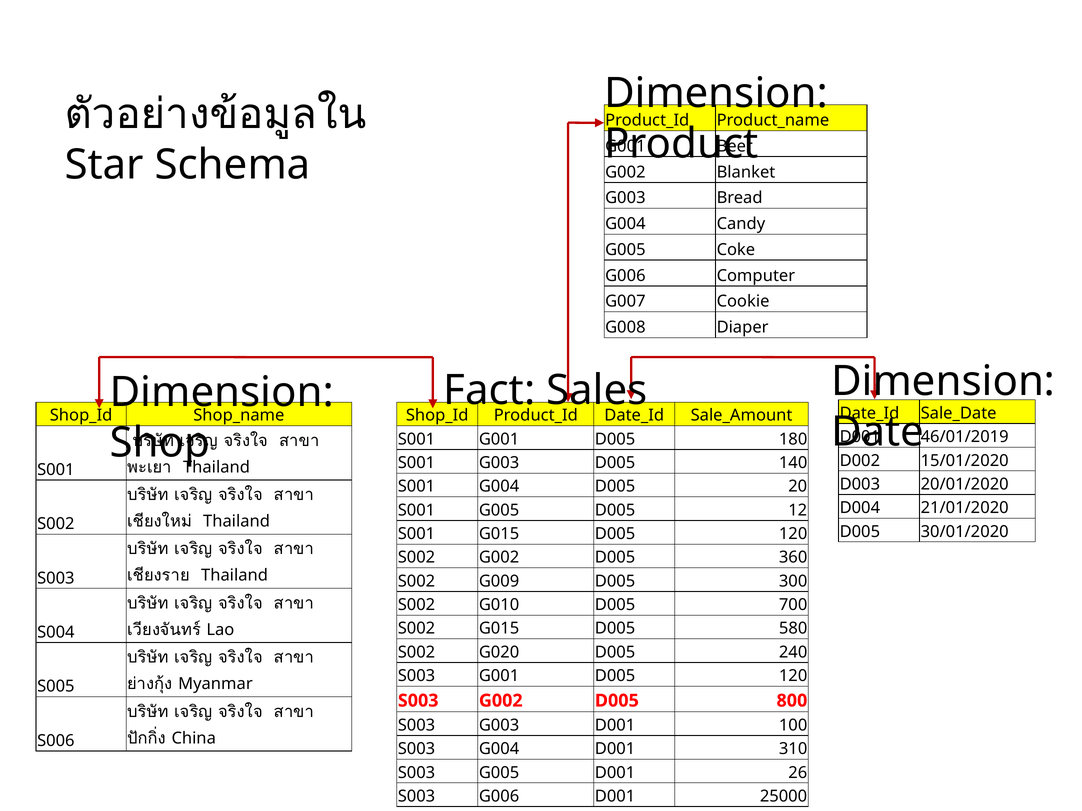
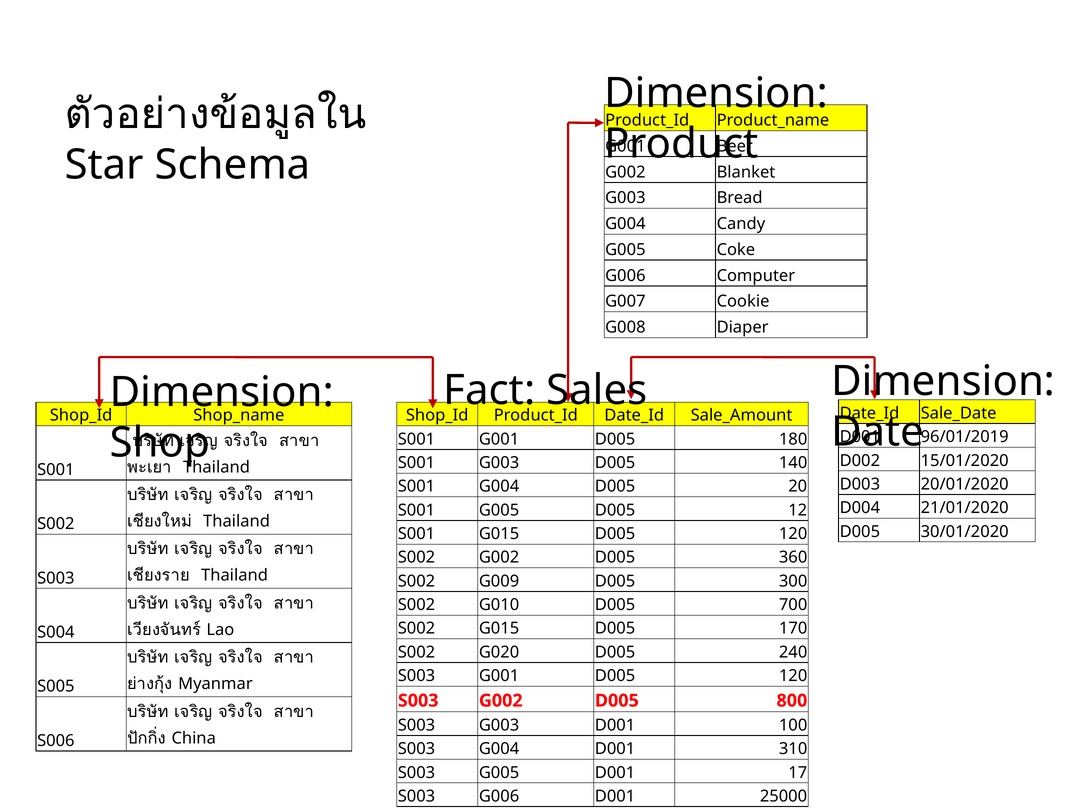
46/01/2019: 46/01/2019 -> 96/01/2019 (965, 437)
580: 580 -> 170 (793, 629)
26: 26 -> 17 (798, 773)
